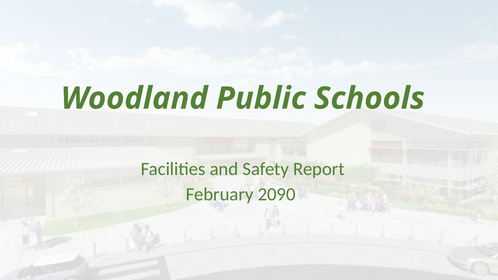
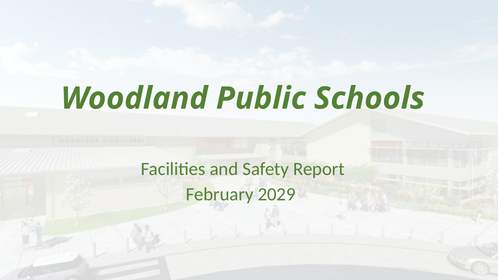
2090: 2090 -> 2029 (277, 194)
